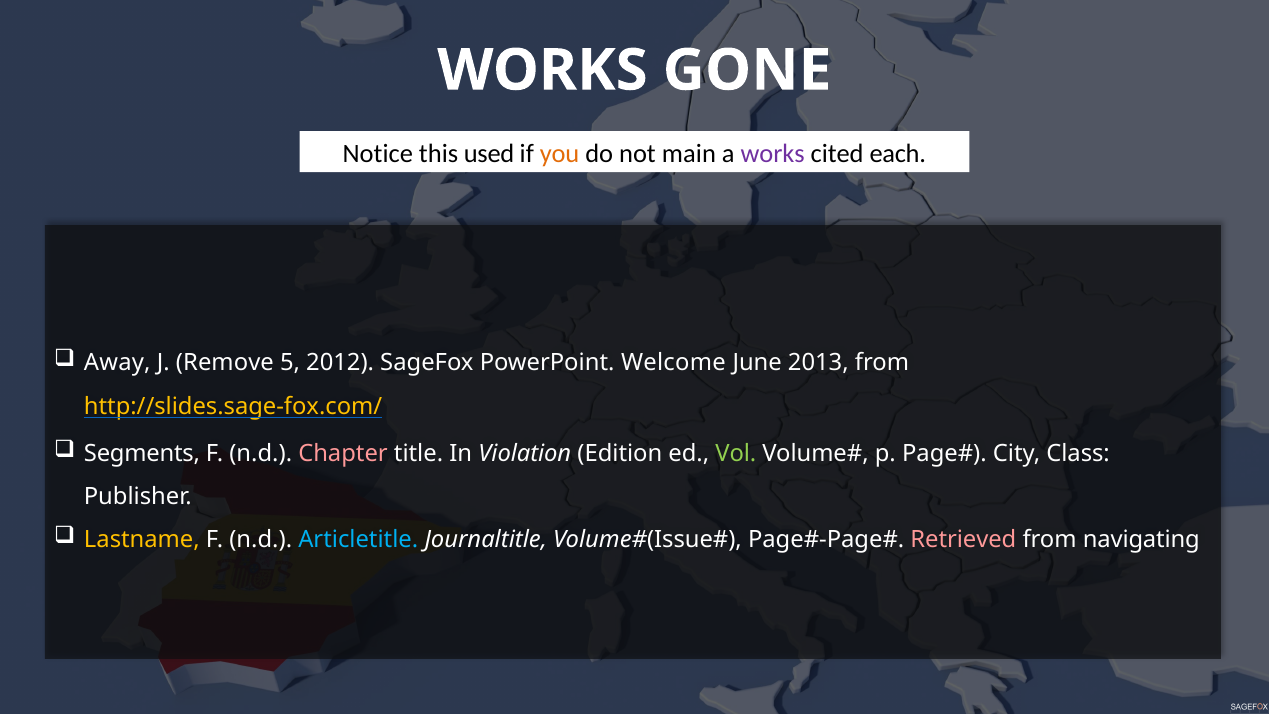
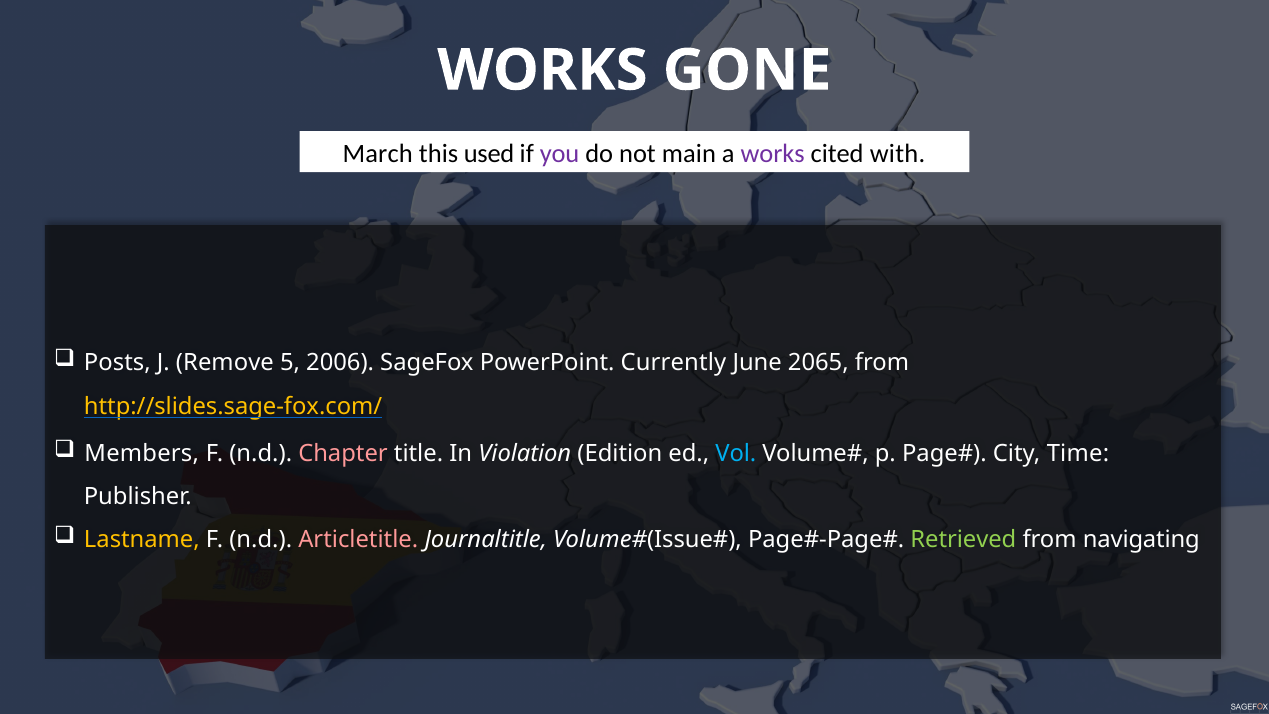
Notice: Notice -> March (378, 153)
you colour: orange -> purple (560, 153)
each: each -> with (898, 153)
Away: Away -> Posts (117, 362)
2012: 2012 -> 2006 (340, 362)
Welcome: Welcome -> Currently (673, 362)
2013: 2013 -> 2065 (818, 362)
Segments: Segments -> Members (142, 454)
Vol colour: light green -> light blue (736, 454)
Class: Class -> Time (1078, 454)
Articletitle colour: light blue -> pink (358, 539)
Retrieved colour: pink -> light green (963, 539)
